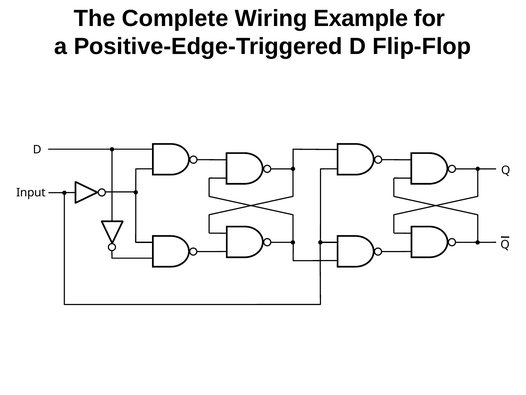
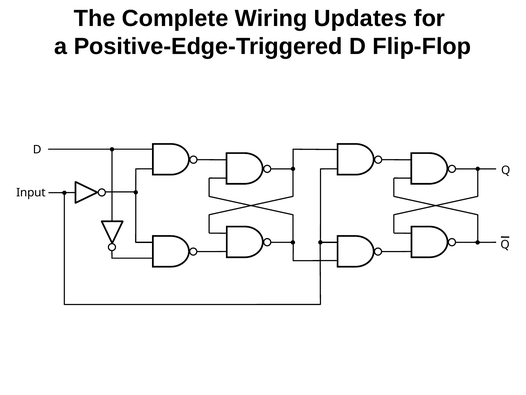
Example: Example -> Updates (361, 18)
